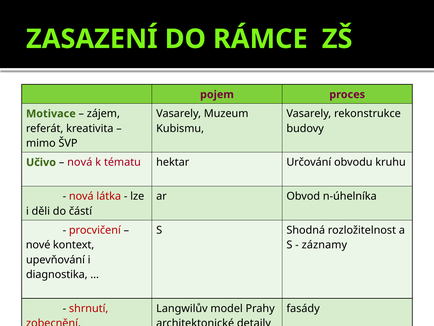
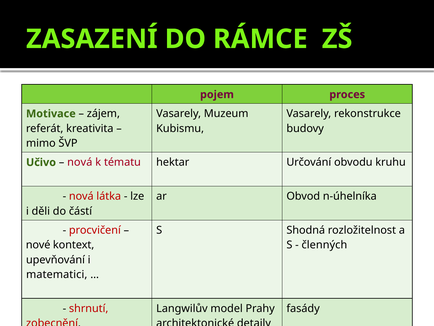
záznamy: záznamy -> členných (324, 245)
diagnostika: diagnostika -> matematici (57, 274)
